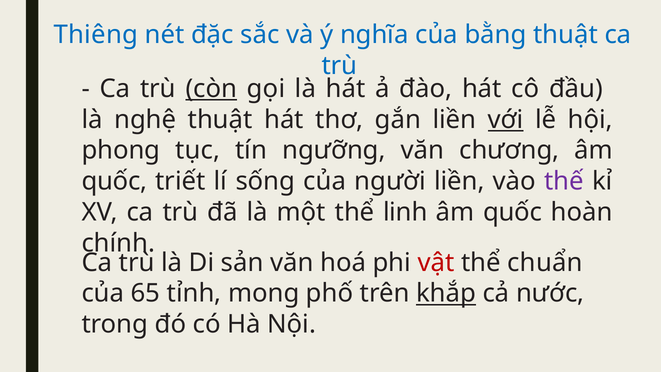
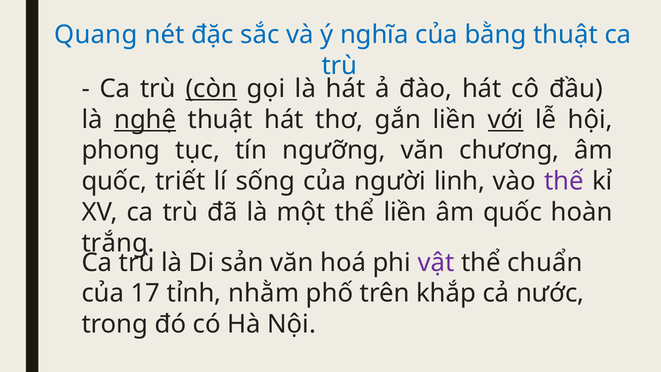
Thiêng: Thiêng -> Quang (96, 35)
nghệ underline: none -> present (145, 120)
người liền: liền -> linh (459, 181)
thể linh: linh -> liền (405, 212)
chính: chính -> trắng (118, 243)
vật colour: red -> purple (436, 262)
65: 65 -> 17 (145, 293)
mong: mong -> nhằm (264, 293)
khắp underline: present -> none (446, 293)
